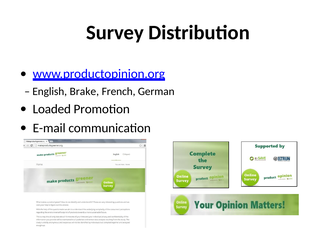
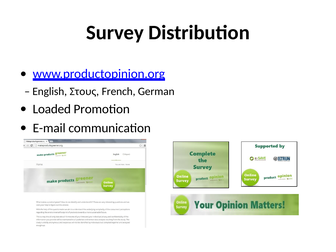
Brake: Brake -> Στους (84, 91)
